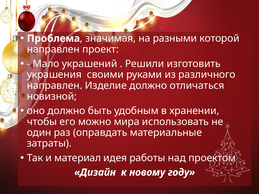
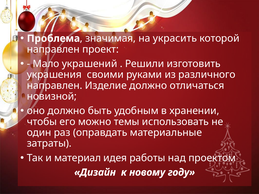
разными: разными -> украсить (175, 39)
мира: мира -> темы (127, 122)
